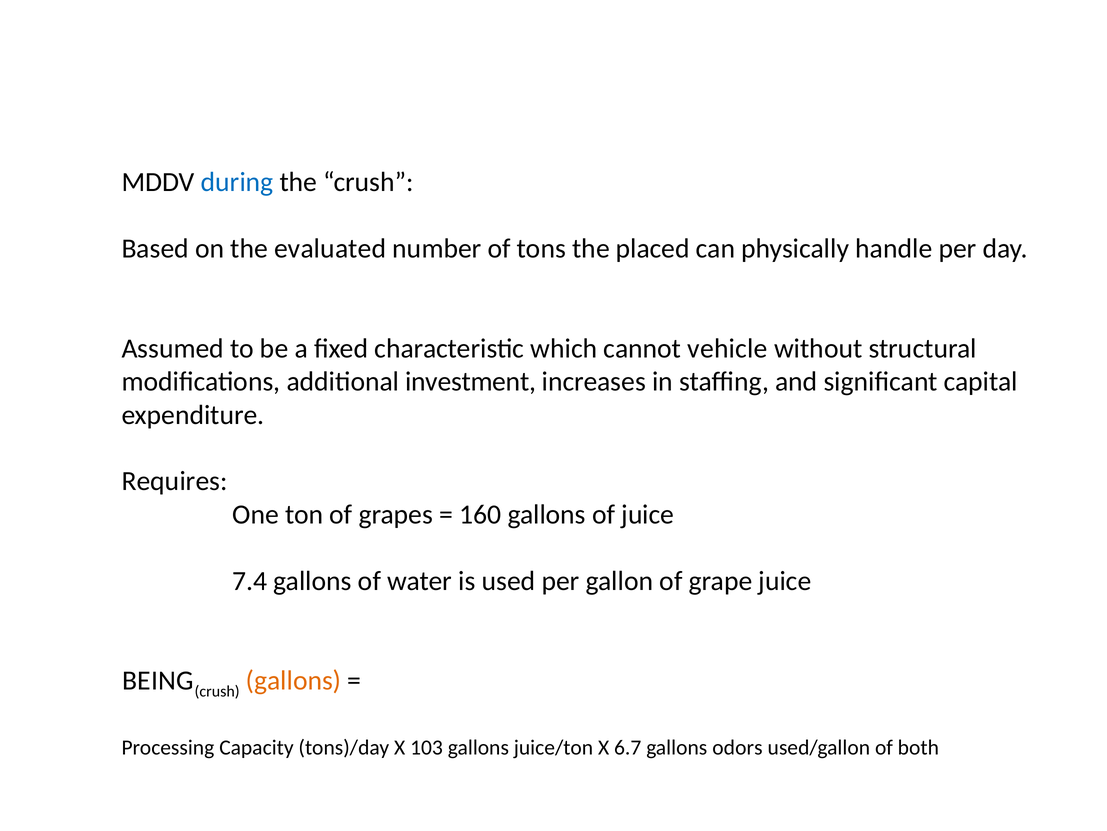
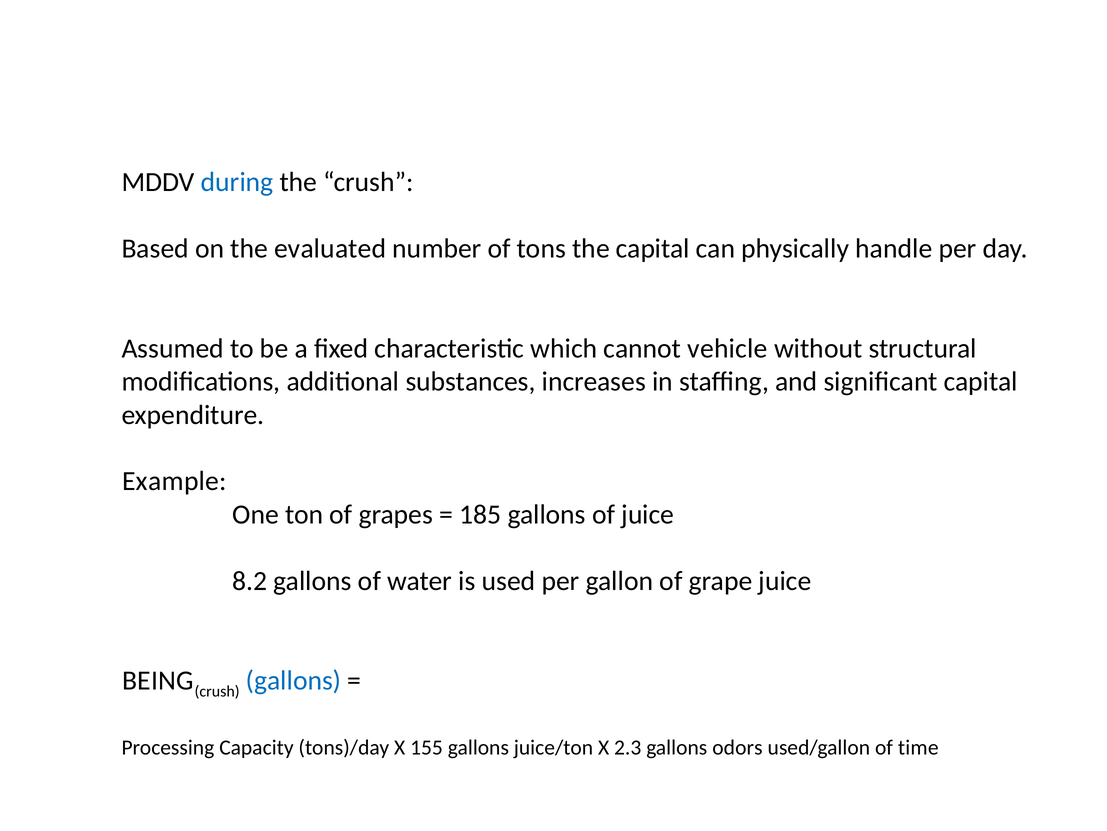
the placed: placed -> capital (653, 248)
investment: investment -> substances (471, 381)
Requires: Requires -> Example (174, 481)
160: 160 -> 185 (480, 514)
7.4: 7.4 -> 8.2 (250, 581)
gallons colour: orange -> blue (294, 680)
103: 103 -> 155 (427, 747)
6.7: 6.7 -> 2.3 (628, 747)
both: both -> time (918, 747)
